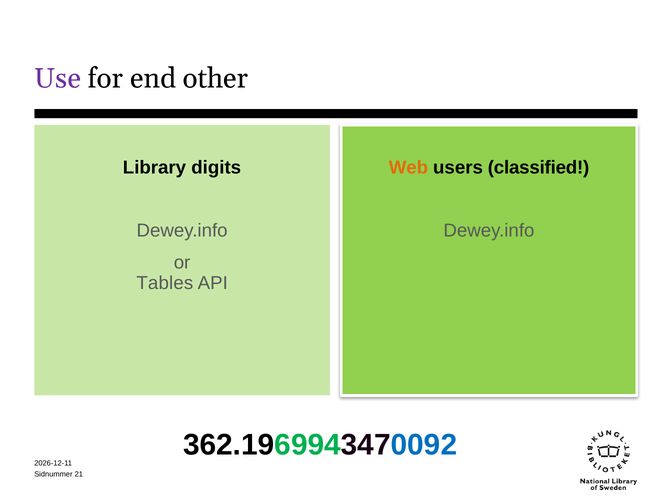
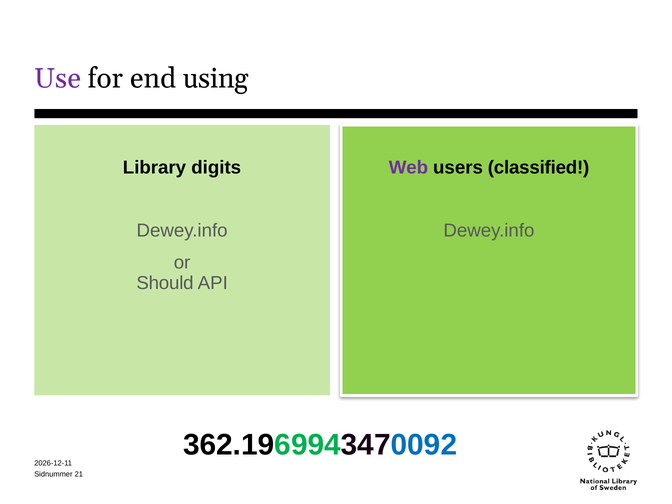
other: other -> using (216, 79)
Web colour: orange -> purple (408, 167)
Tables: Tables -> Should (165, 283)
